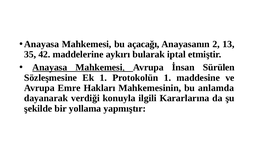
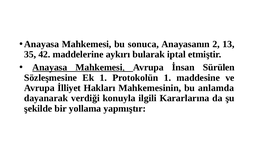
açacağı: açacağı -> sonuca (143, 44)
Emre: Emre -> İlliyet (69, 88)
